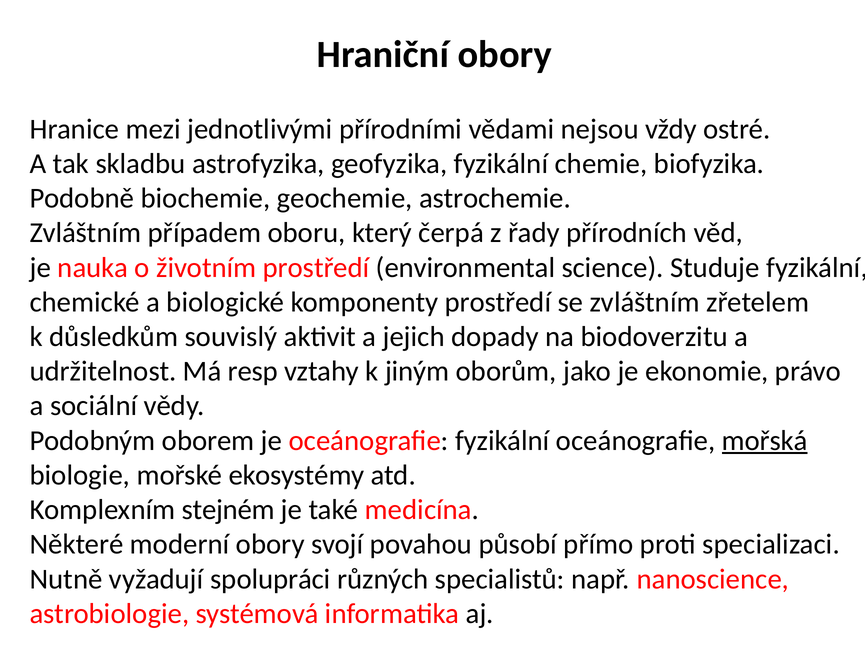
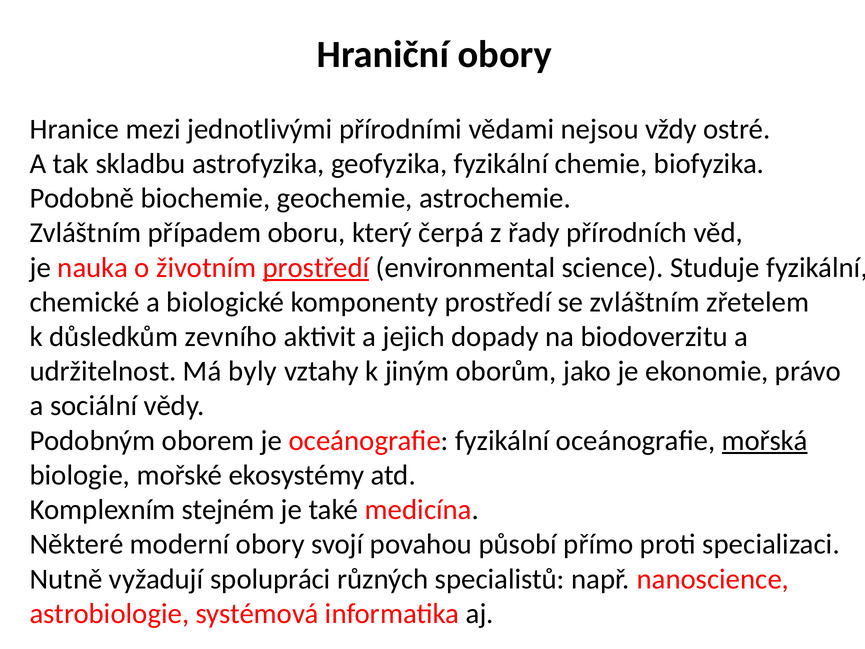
prostředí underline: none -> present (316, 267)
souvislý: souvislý -> zevního (231, 337)
resp: resp -> byly (253, 371)
